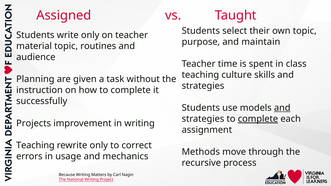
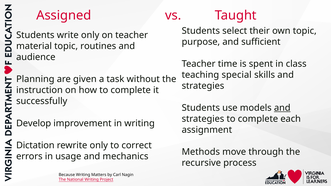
maintain: maintain -> sufficient (261, 42)
culture: culture -> special (237, 75)
complete underline: present -> none (258, 119)
Projects: Projects -> Develop (34, 123)
Teaching: Teaching -> Dictation (35, 145)
